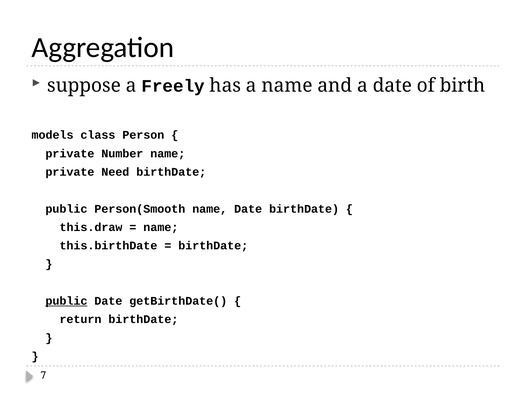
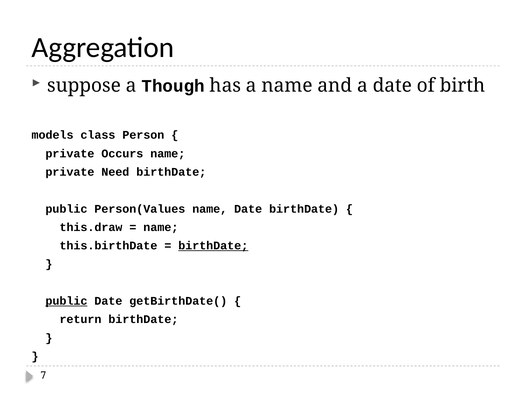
Freely: Freely -> Though (173, 86)
Number: Number -> Occurs (122, 153)
Person(Smooth: Person(Smooth -> Person(Values (140, 209)
birthDate underline: none -> present (213, 245)
